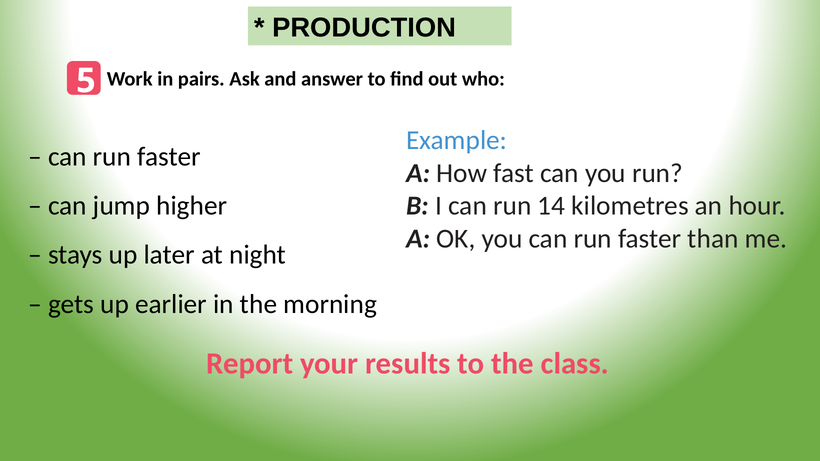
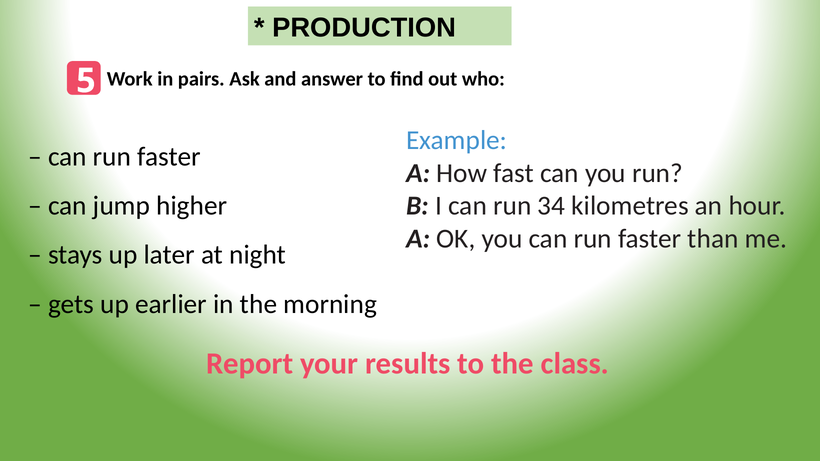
14: 14 -> 34 (551, 206)
